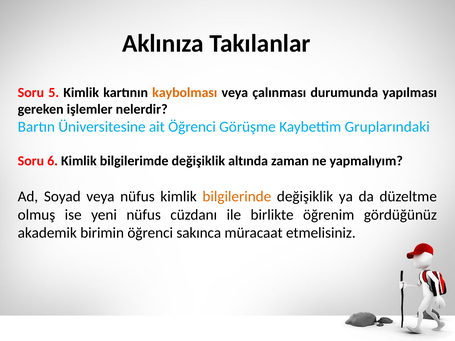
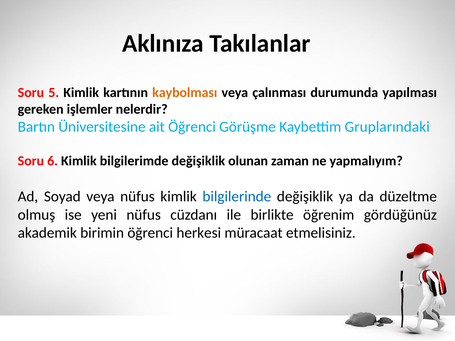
altında: altında -> olunan (248, 161)
bilgilerinde colour: orange -> blue (237, 197)
sakınca: sakınca -> herkesi (199, 233)
